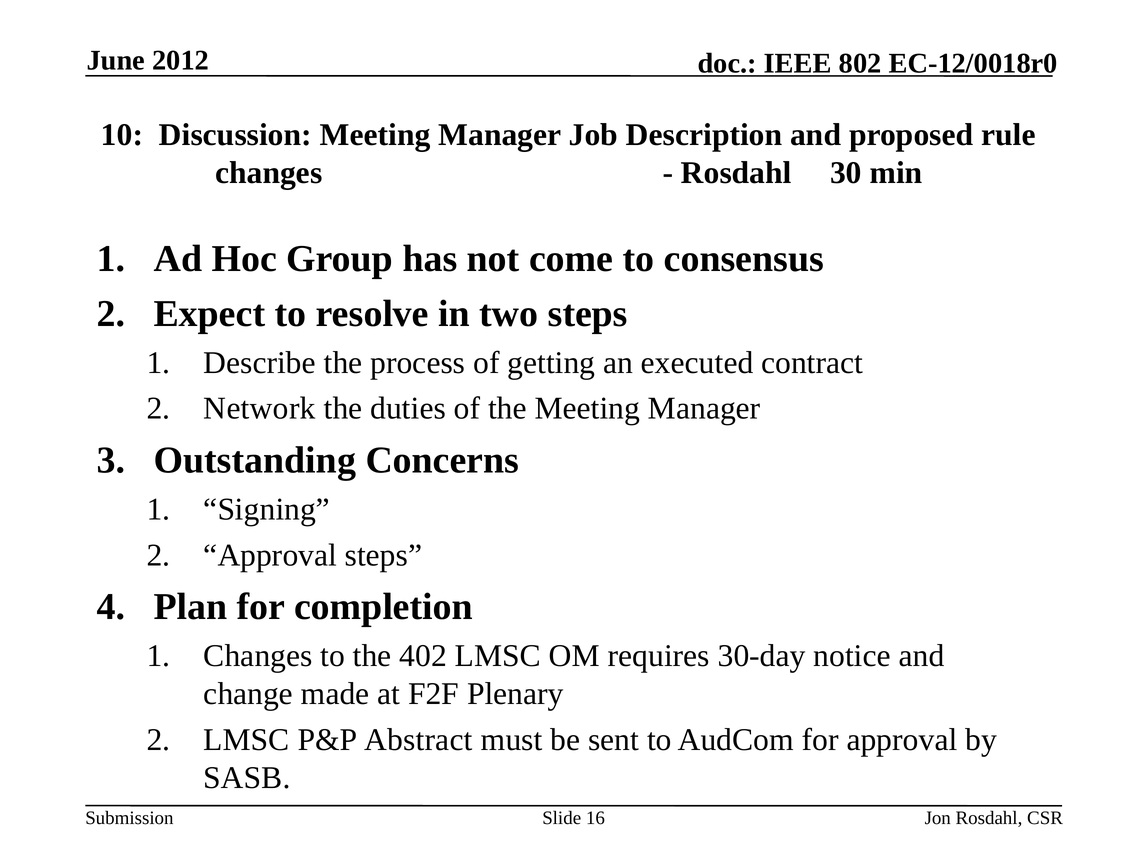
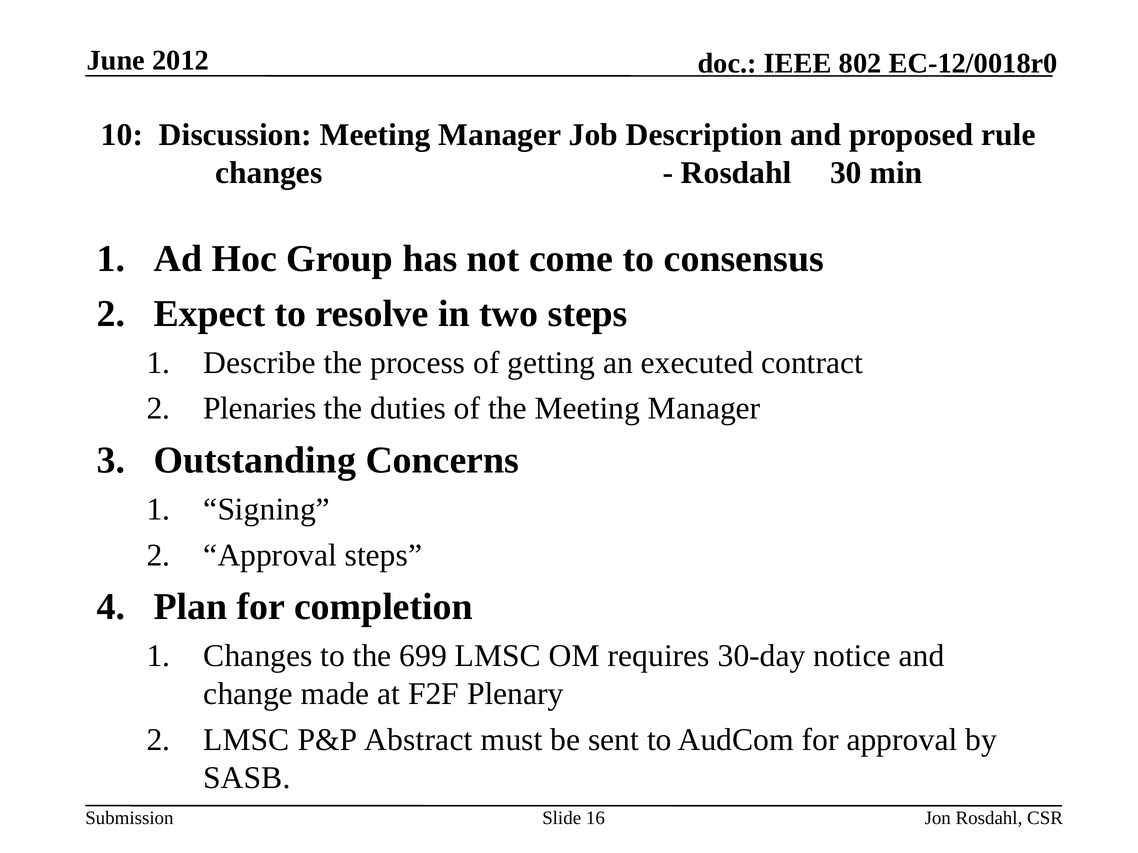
Network: Network -> Plenaries (260, 409)
402: 402 -> 699 (423, 656)
